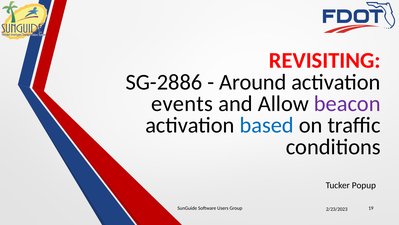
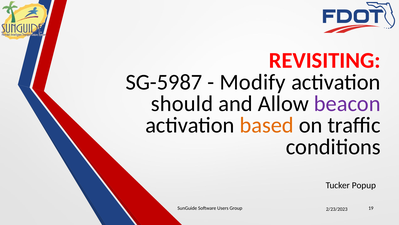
SG-2886: SG-2886 -> SG-5987 (164, 82)
Around: Around -> Modify (253, 82)
events: events -> should (182, 103)
based colour: blue -> orange (267, 125)
